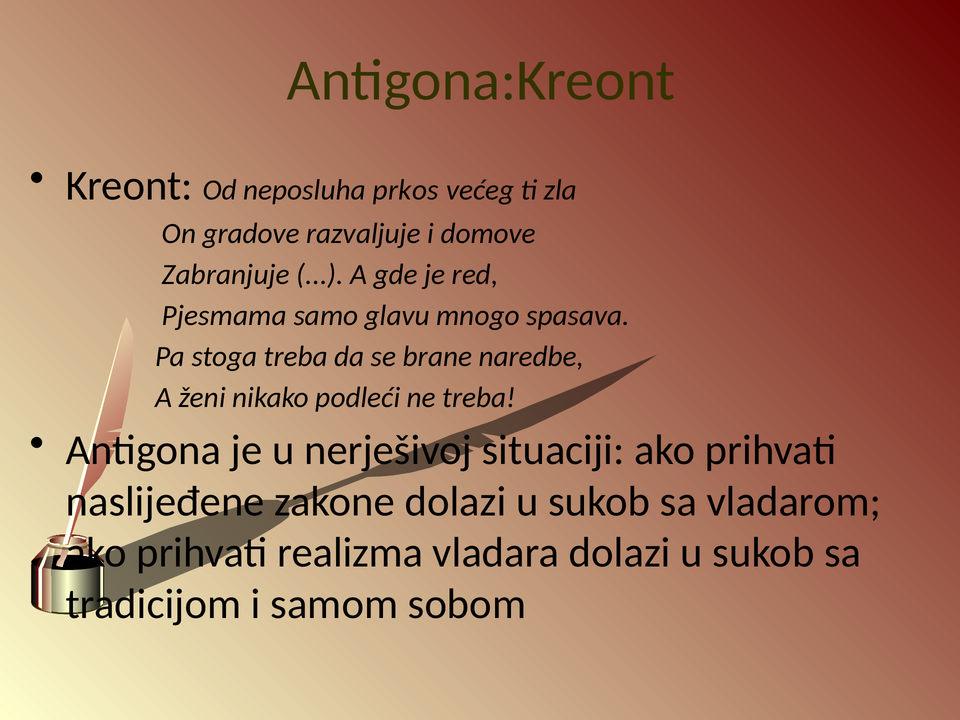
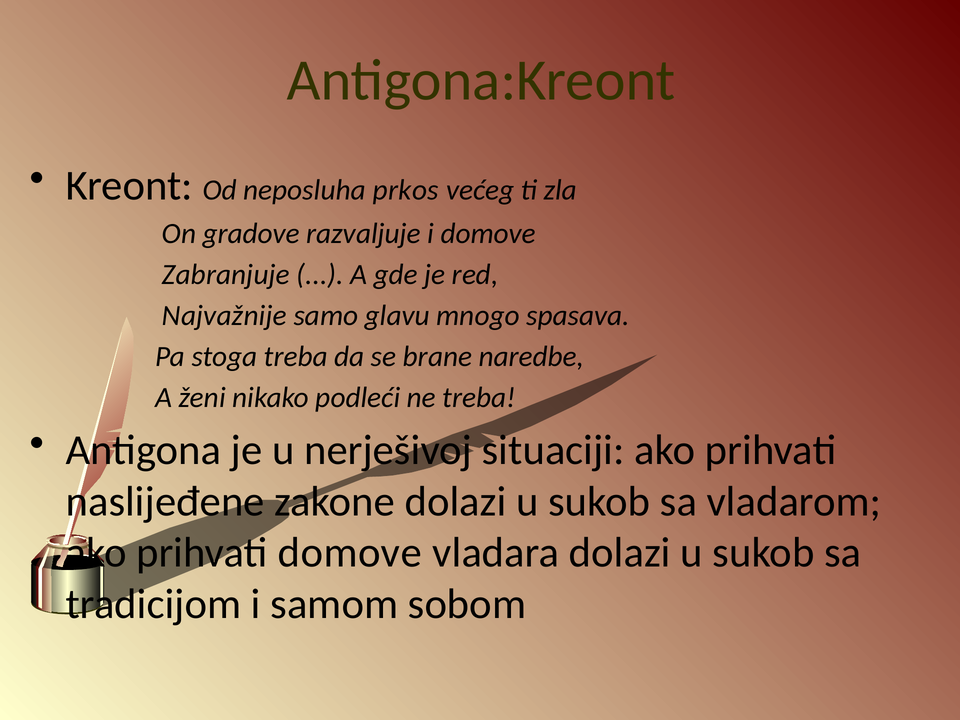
Pjesmama: Pjesmama -> Najvažnije (224, 316)
prihvati realizma: realizma -> domove (350, 553)
